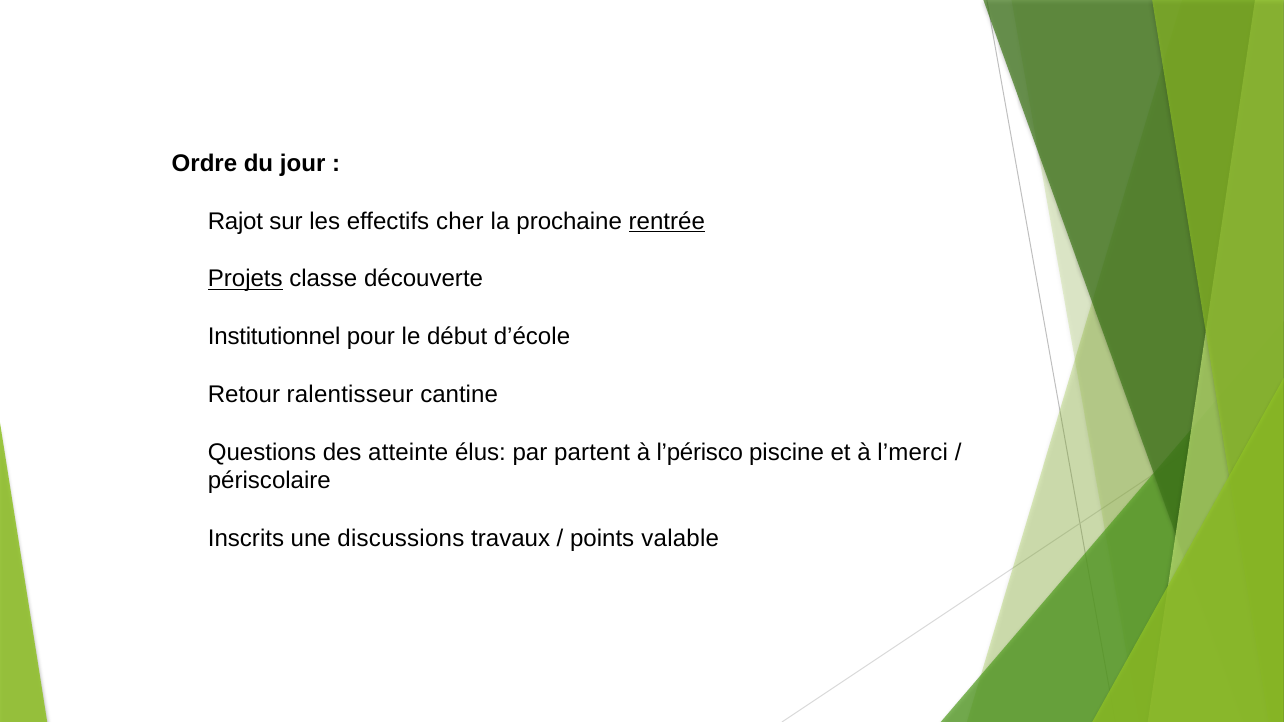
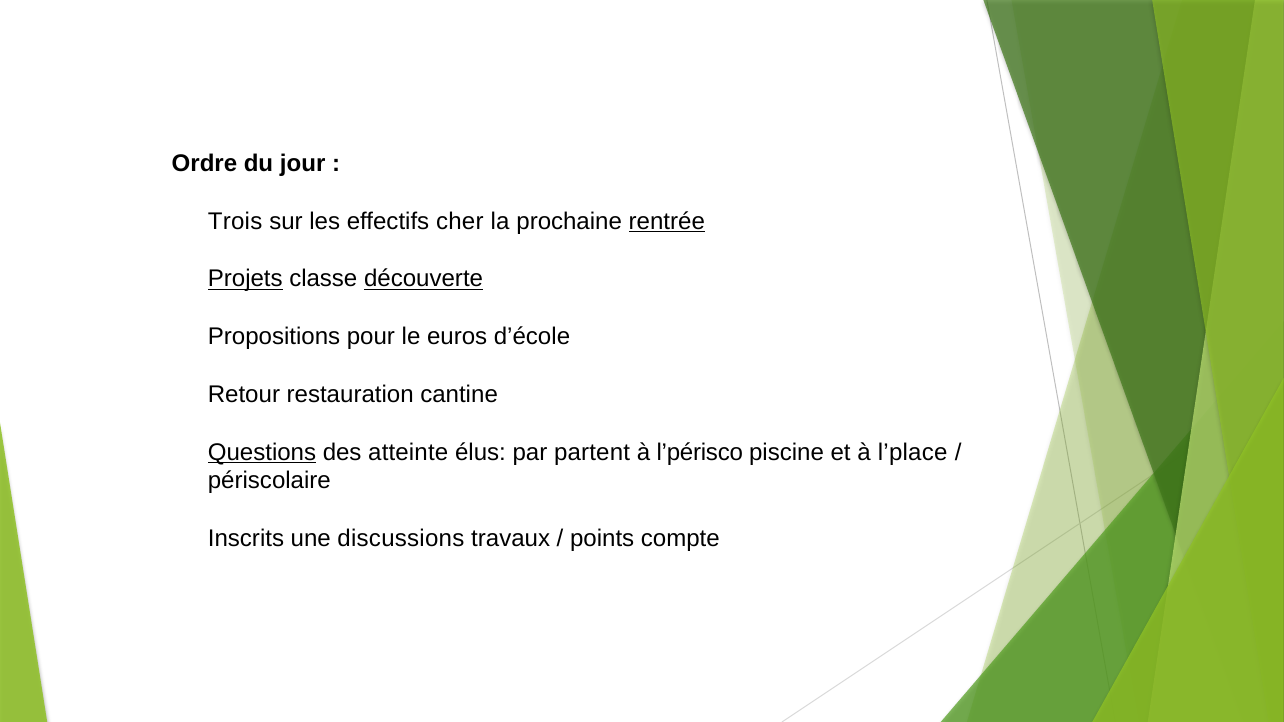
Rajot: Rajot -> Trois (235, 221)
découverte underline: none -> present (424, 279)
Institutionnel: Institutionnel -> Propositions (274, 337)
début: début -> euros (457, 337)
ralentisseur: ralentisseur -> restauration (350, 395)
Questions underline: none -> present (262, 452)
l’merci: l’merci -> l’place (913, 452)
valable: valable -> compte (680, 539)
